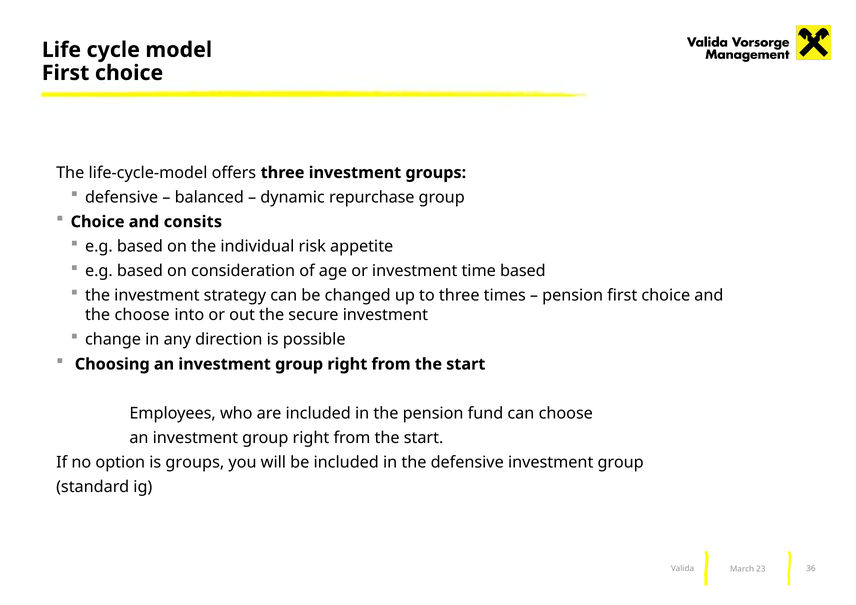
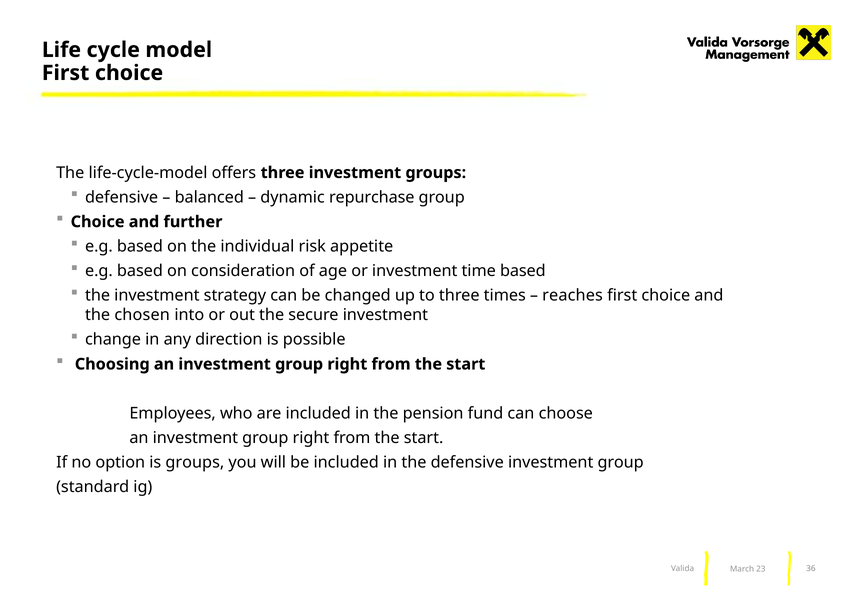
consits: consits -> further (193, 222)
pension: pension -> reaches (573, 296)
the choose: choose -> chosen (142, 315)
